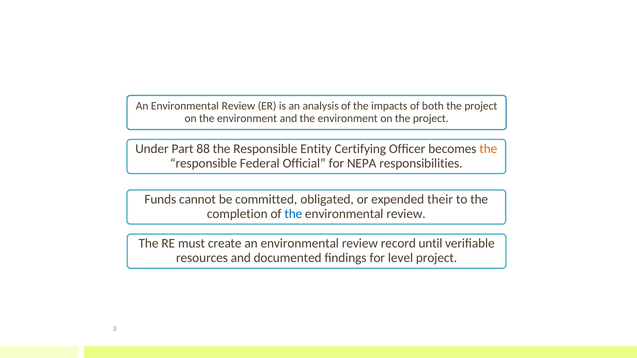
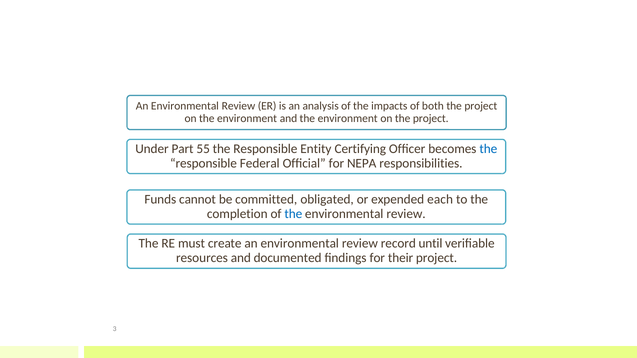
88: 88 -> 55 (203, 149)
the colour: orange -> blue (488, 149)
their: their -> each (440, 199)
level: level -> their (401, 258)
